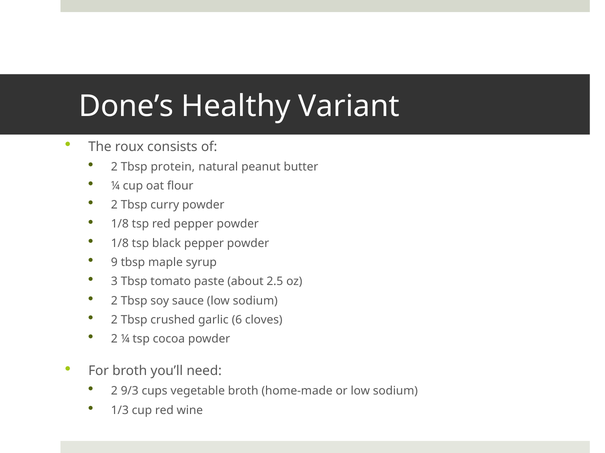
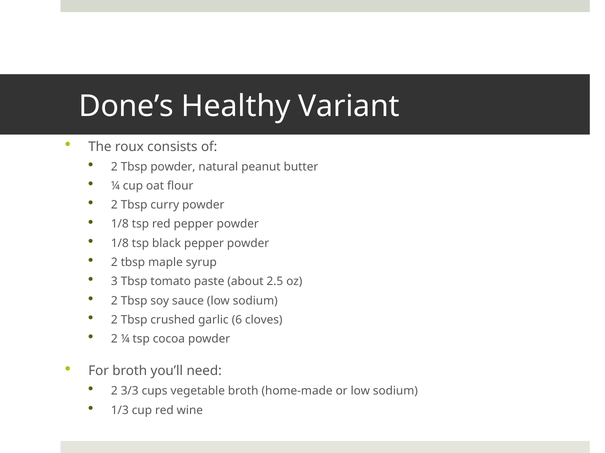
Tbsp protein: protein -> powder (173, 167)
9: 9 -> 2 (114, 263)
9/3: 9/3 -> 3/3 (130, 392)
